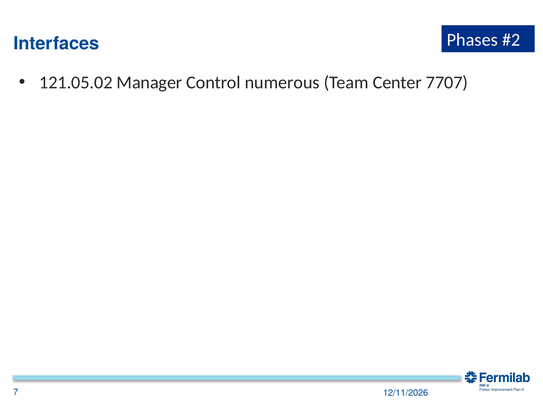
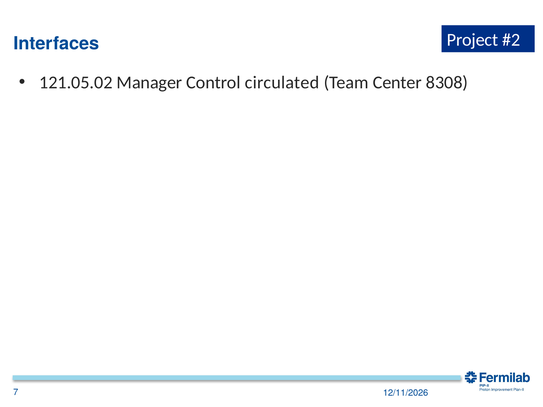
Phases: Phases -> Project (473, 40)
numerous: numerous -> circulated (282, 83)
7707: 7707 -> 8308 (447, 83)
